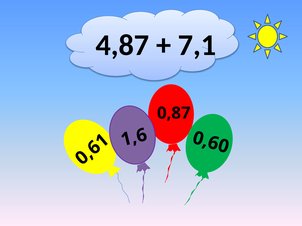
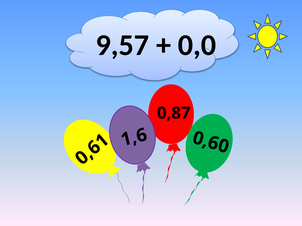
4,87: 4,87 -> 9,57 (122, 45)
7,1: 7,1 -> 0,0 (197, 45)
